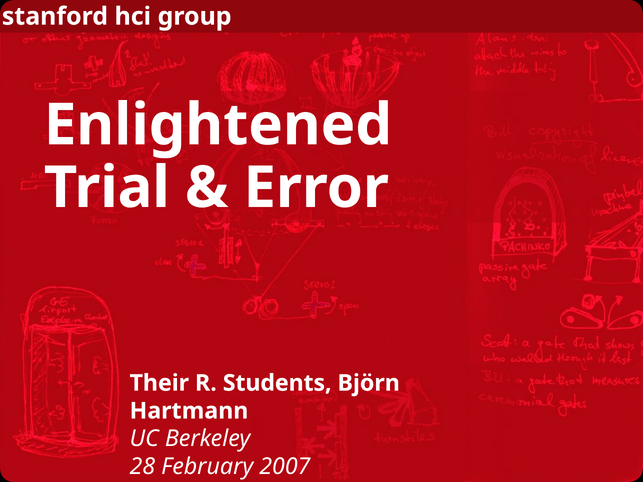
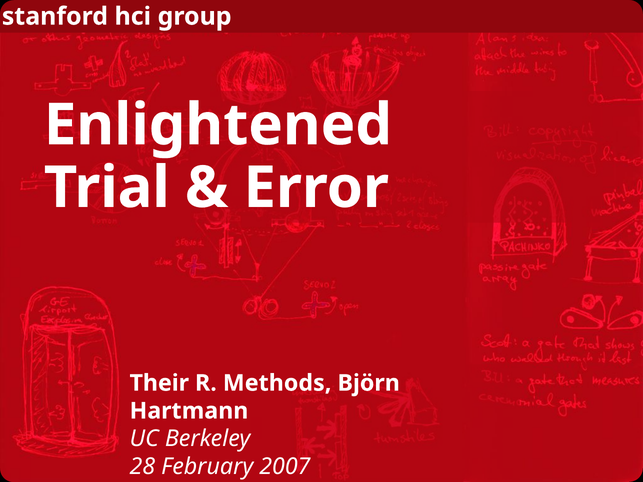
Students: Students -> Methods (277, 383)
